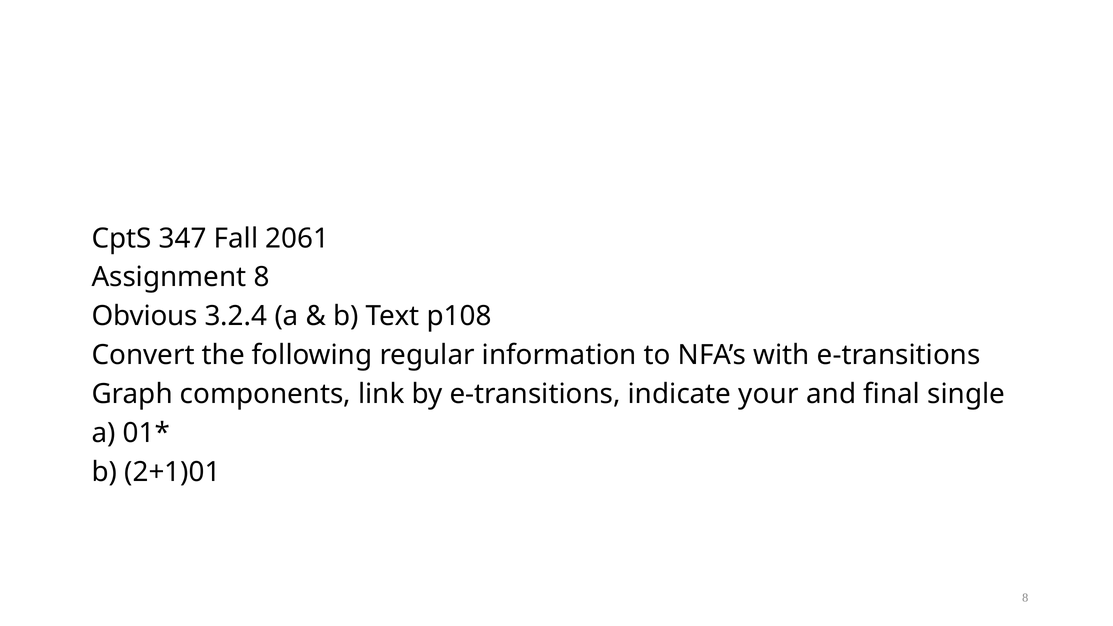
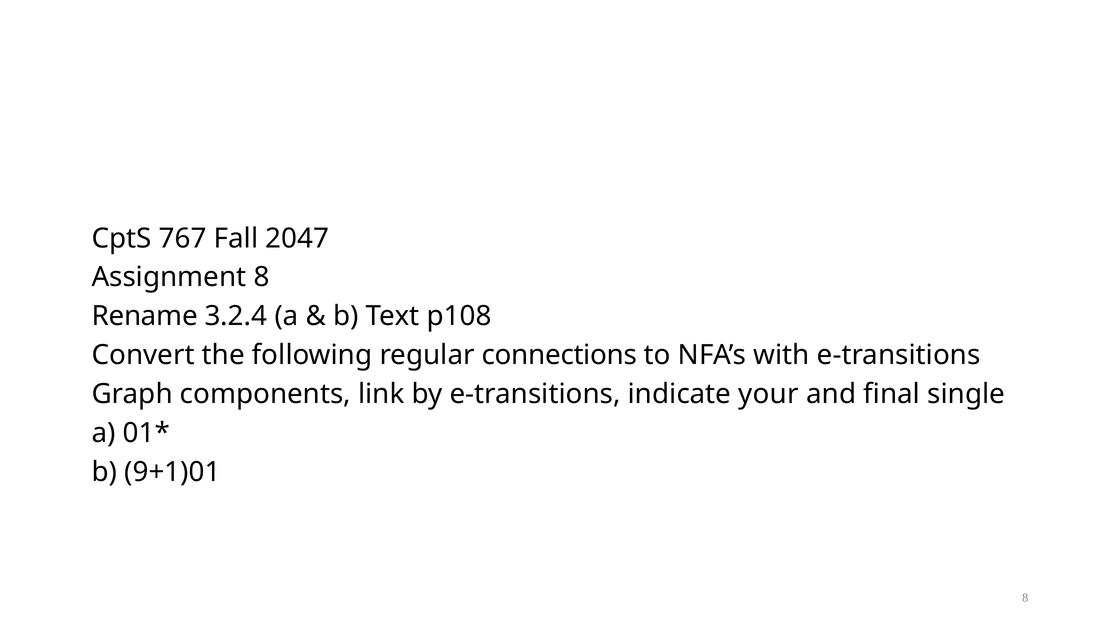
347: 347 -> 767 (183, 238)
2061: 2061 -> 2047 (297, 238)
Obvious: Obvious -> Rename (145, 316)
information: information -> connections (559, 355)
2+1)01: 2+1)01 -> 9+1)01 (172, 472)
